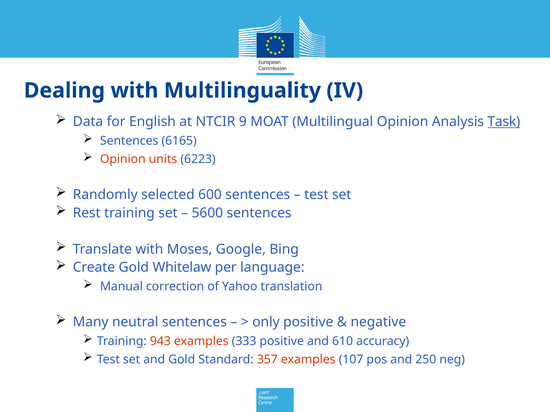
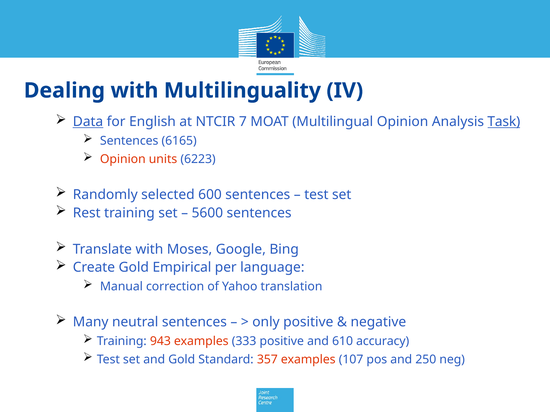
Data underline: none -> present (88, 122)
9: 9 -> 7 (243, 122)
Whitelaw: Whitelaw -> Empirical (182, 268)
